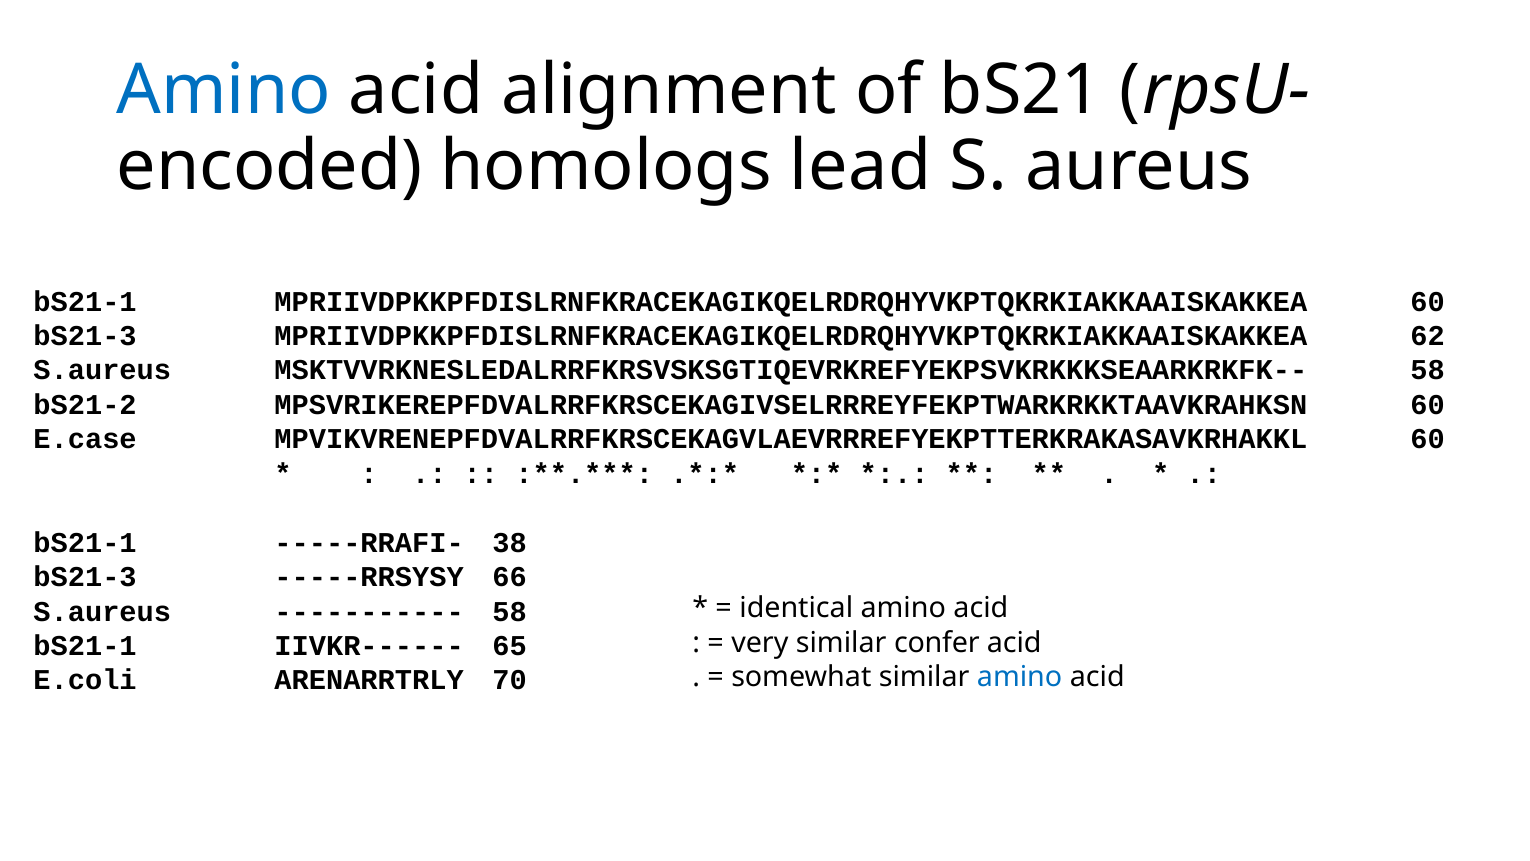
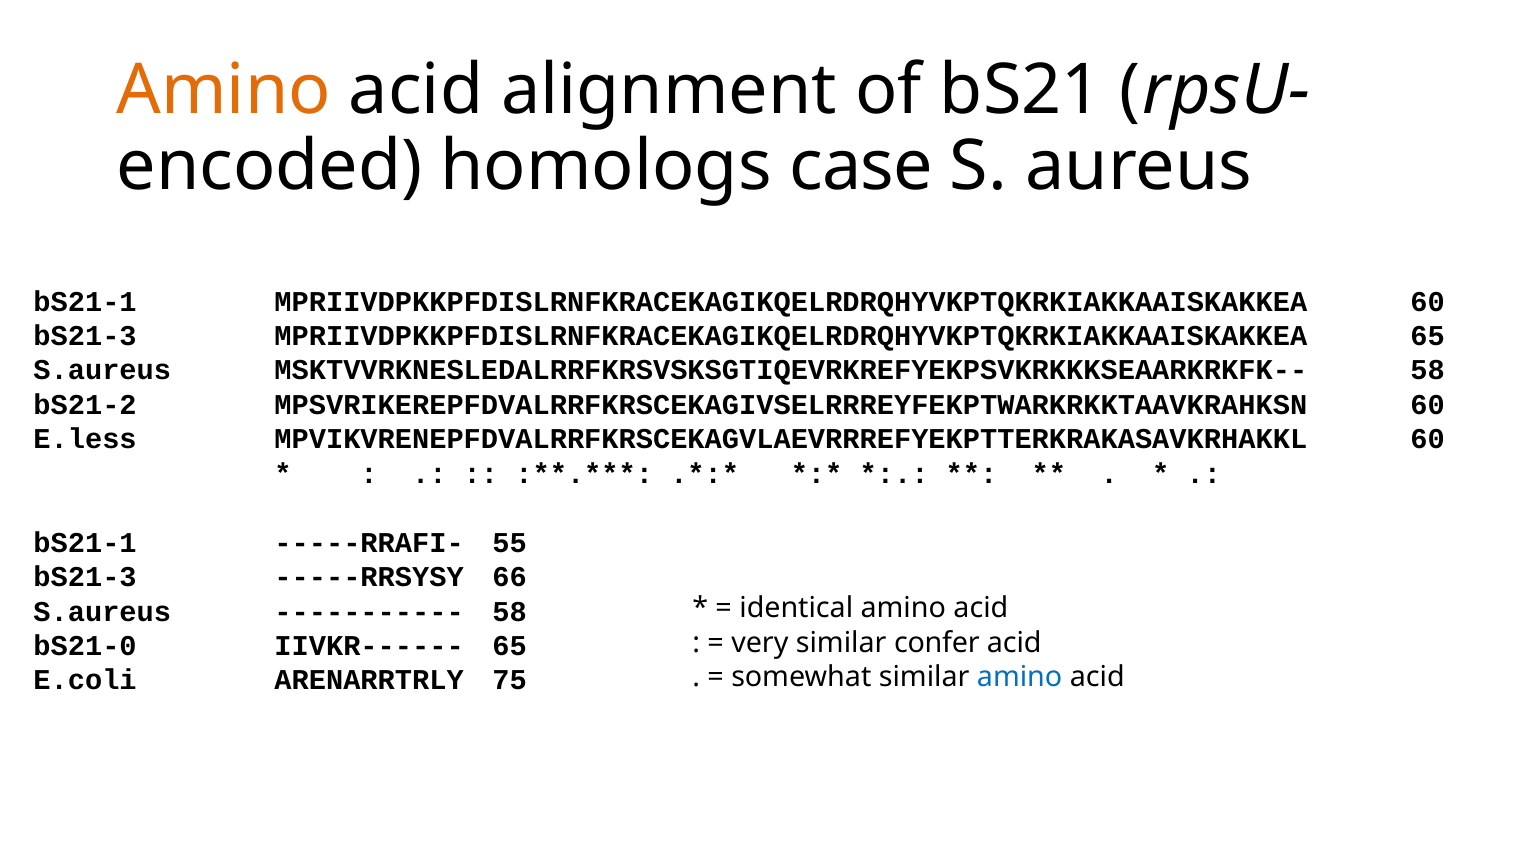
Amino colour: blue -> orange (224, 91)
lead: lead -> case (861, 166)
MPRIIVDPKKPFDISLRNFKRACEKAGIKQELRDRQHYVKPTQKRKIAKKAAISKAKKEA 62: 62 -> 65 (1428, 336)
E.case: E.case -> E.less (85, 439)
38: 38 -> 55 (510, 542)
bS21-1: bS21-1 -> bS21-0 (85, 646)
70: 70 -> 75 (510, 680)
